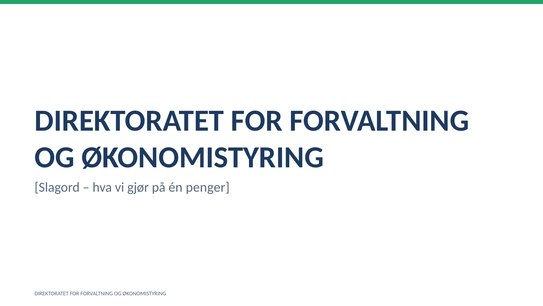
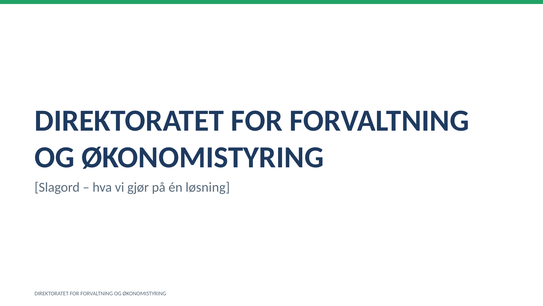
penger: penger -> løsning (208, 187)
